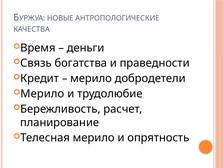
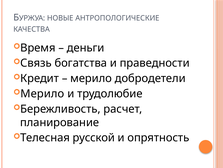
Телесная мерило: мерило -> русской (94, 137)
